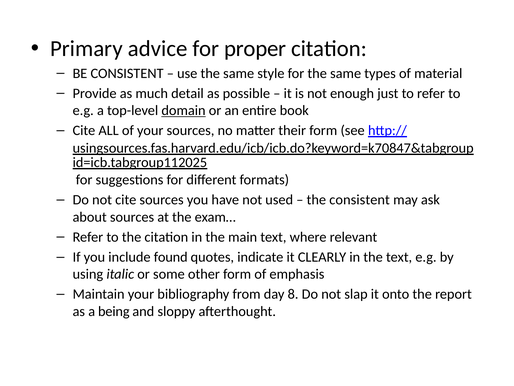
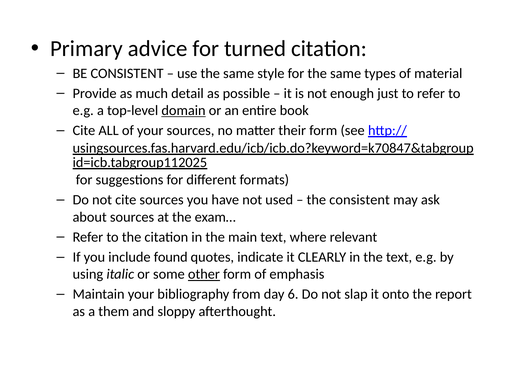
proper: proper -> turned (255, 49)
other underline: none -> present (204, 274)
8: 8 -> 6 (293, 294)
being: being -> them (114, 311)
